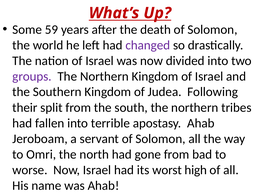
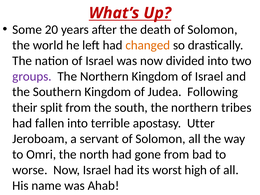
59: 59 -> 20 (52, 30)
changed colour: purple -> orange (148, 45)
apostasy Ahab: Ahab -> Utter (201, 123)
